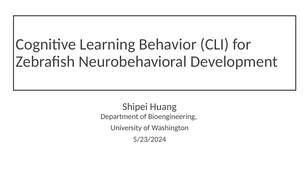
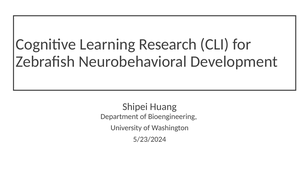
Behavior: Behavior -> Research (168, 44)
